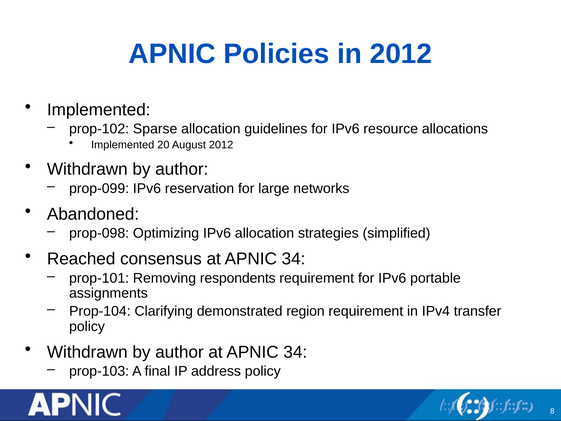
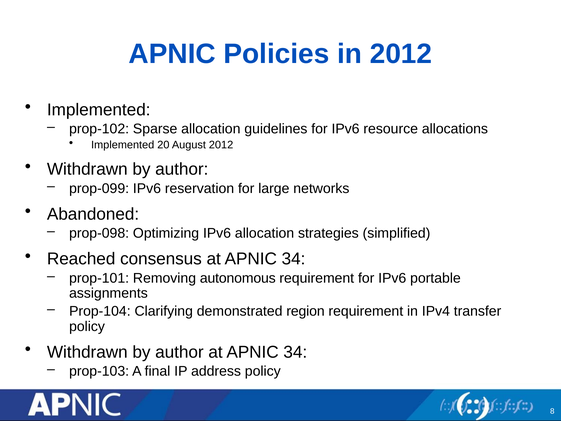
respondents: respondents -> autonomous (238, 278)
